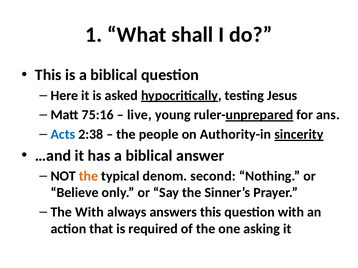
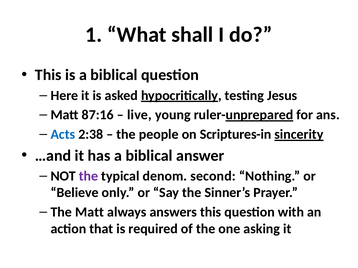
75:16: 75:16 -> 87:16 (98, 115)
Authority-in: Authority-in -> Scriptures-in (236, 135)
the colour: orange -> purple (88, 176)
The With: With -> Matt (90, 212)
